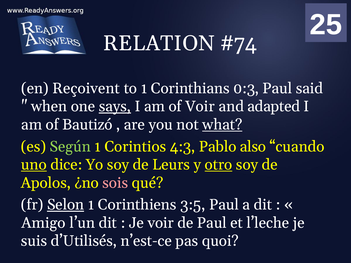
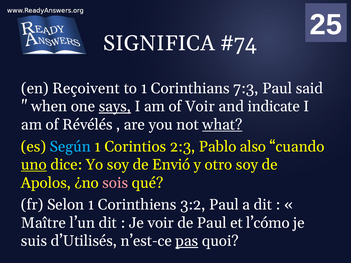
RELATION: RELATION -> SIGNIFICA (159, 43)
0:3: 0:3 -> 7:3 (246, 88)
adapted: adapted -> indicate (274, 107)
Bautizó: Bautizó -> Révélés (88, 125)
Según colour: light green -> light blue (70, 147)
4:3: 4:3 -> 2:3 (183, 147)
Leurs: Leurs -> Envió (171, 165)
otro underline: present -> none (219, 165)
Selon underline: present -> none (66, 205)
3:5: 3:5 -> 3:2 (193, 205)
Amigo: Amigo -> Maître (43, 223)
l’leche: l’leche -> l’cómo (268, 223)
pas underline: none -> present (187, 241)
